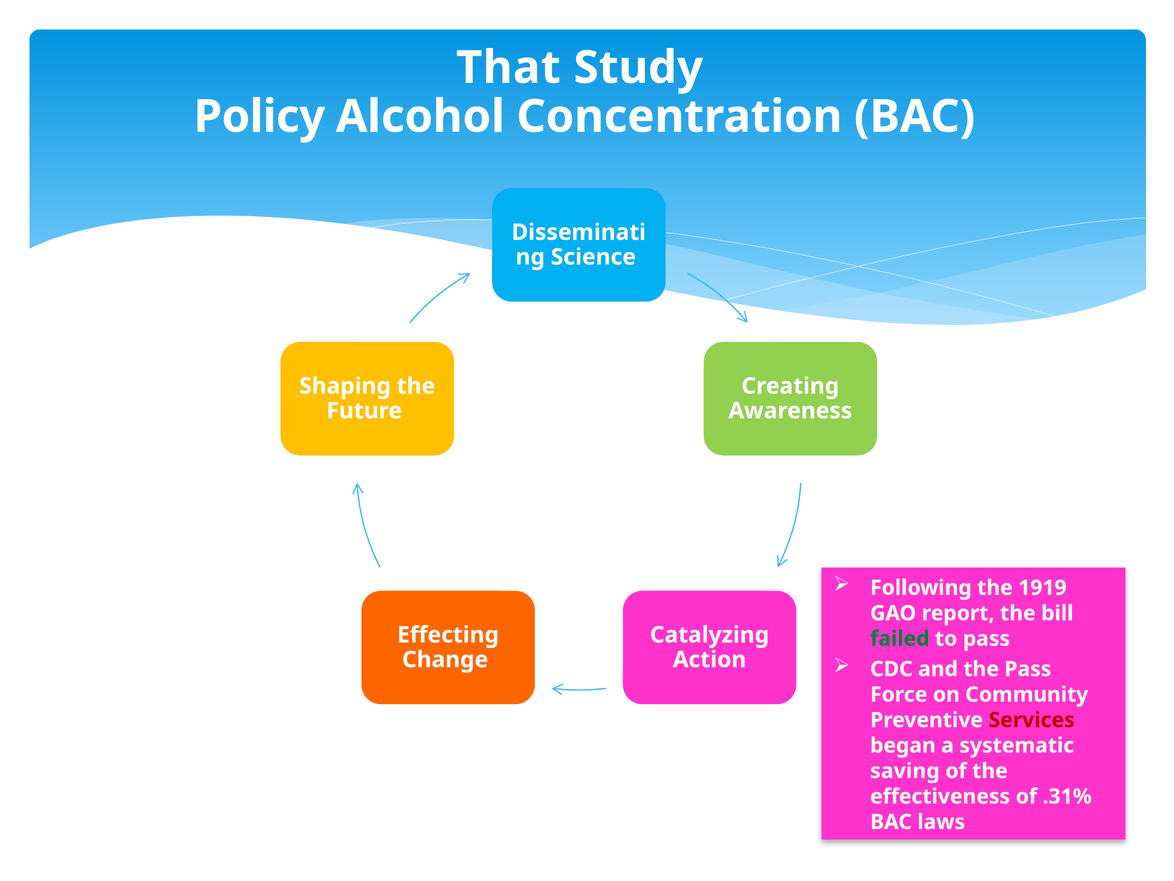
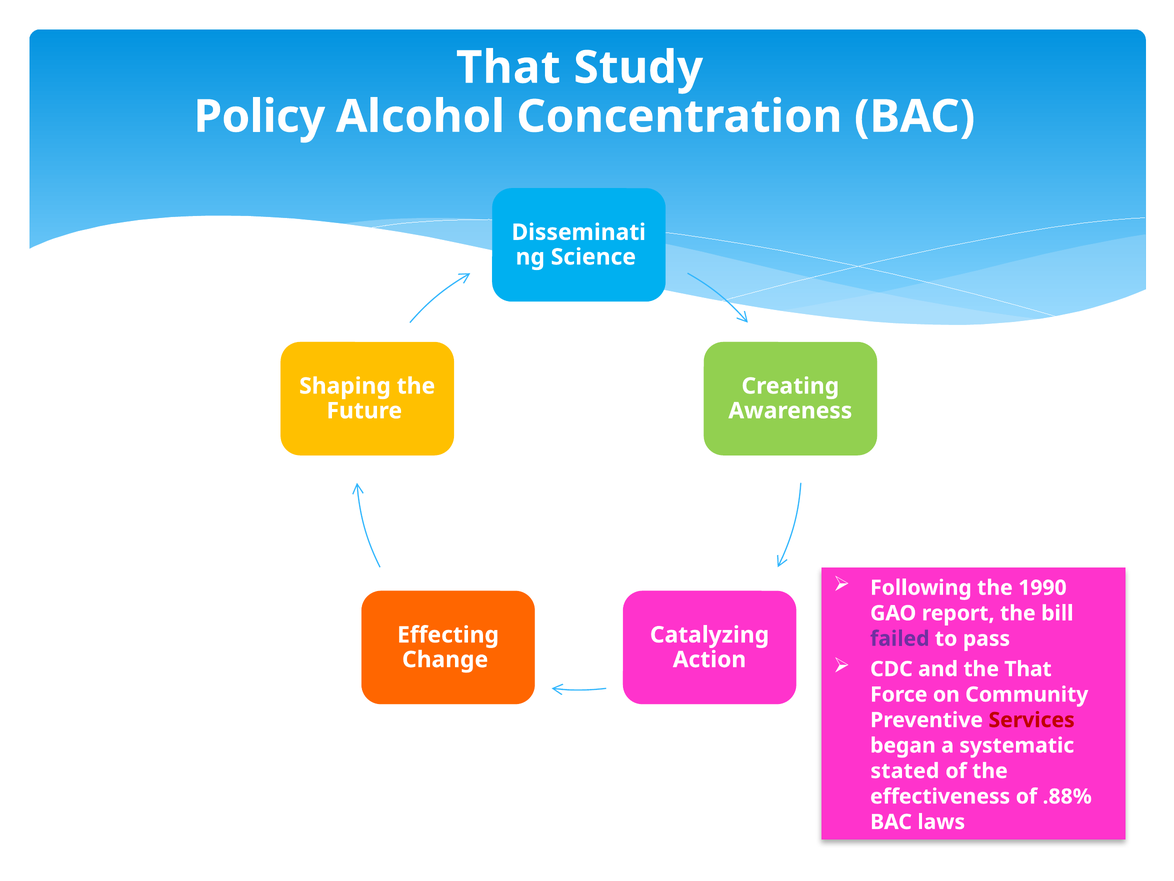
1919: 1919 -> 1990 (1042, 587)
failed colour: green -> purple (900, 638)
the Pass: Pass -> That (1028, 669)
saving: saving -> stated (905, 771)
.31%: .31% -> .88% (1067, 796)
